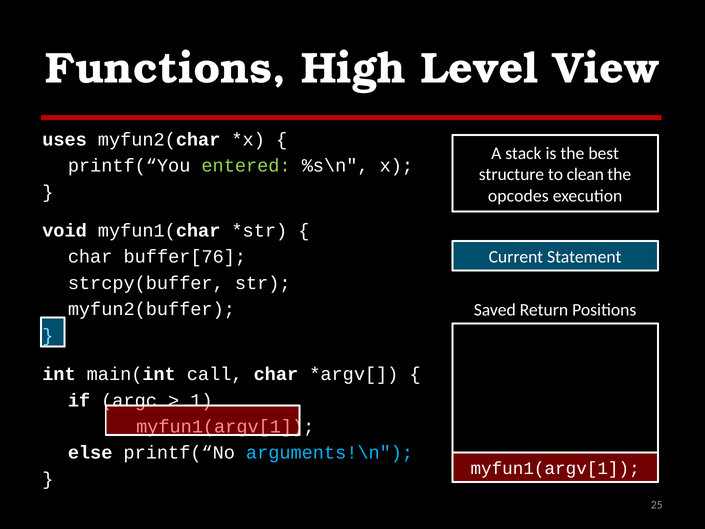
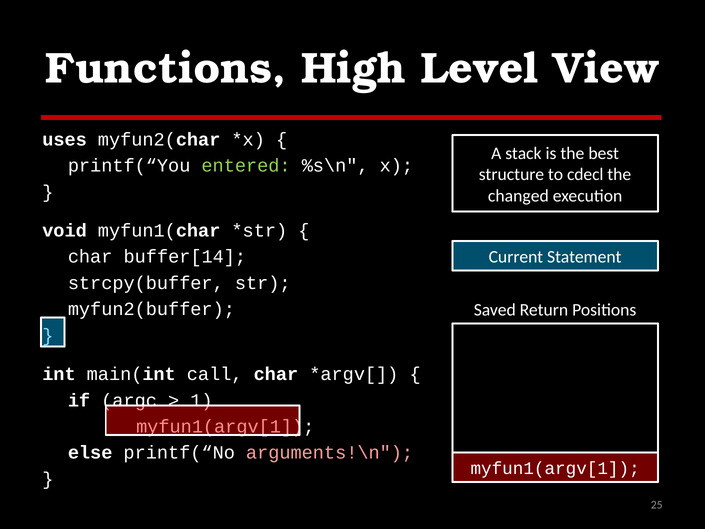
clean: clean -> cdecl (585, 175)
opcodes: opcodes -> changed (518, 196)
buffer[76: buffer[76 -> buffer[14 (185, 257)
arguments!\n colour: light blue -> pink (330, 453)
